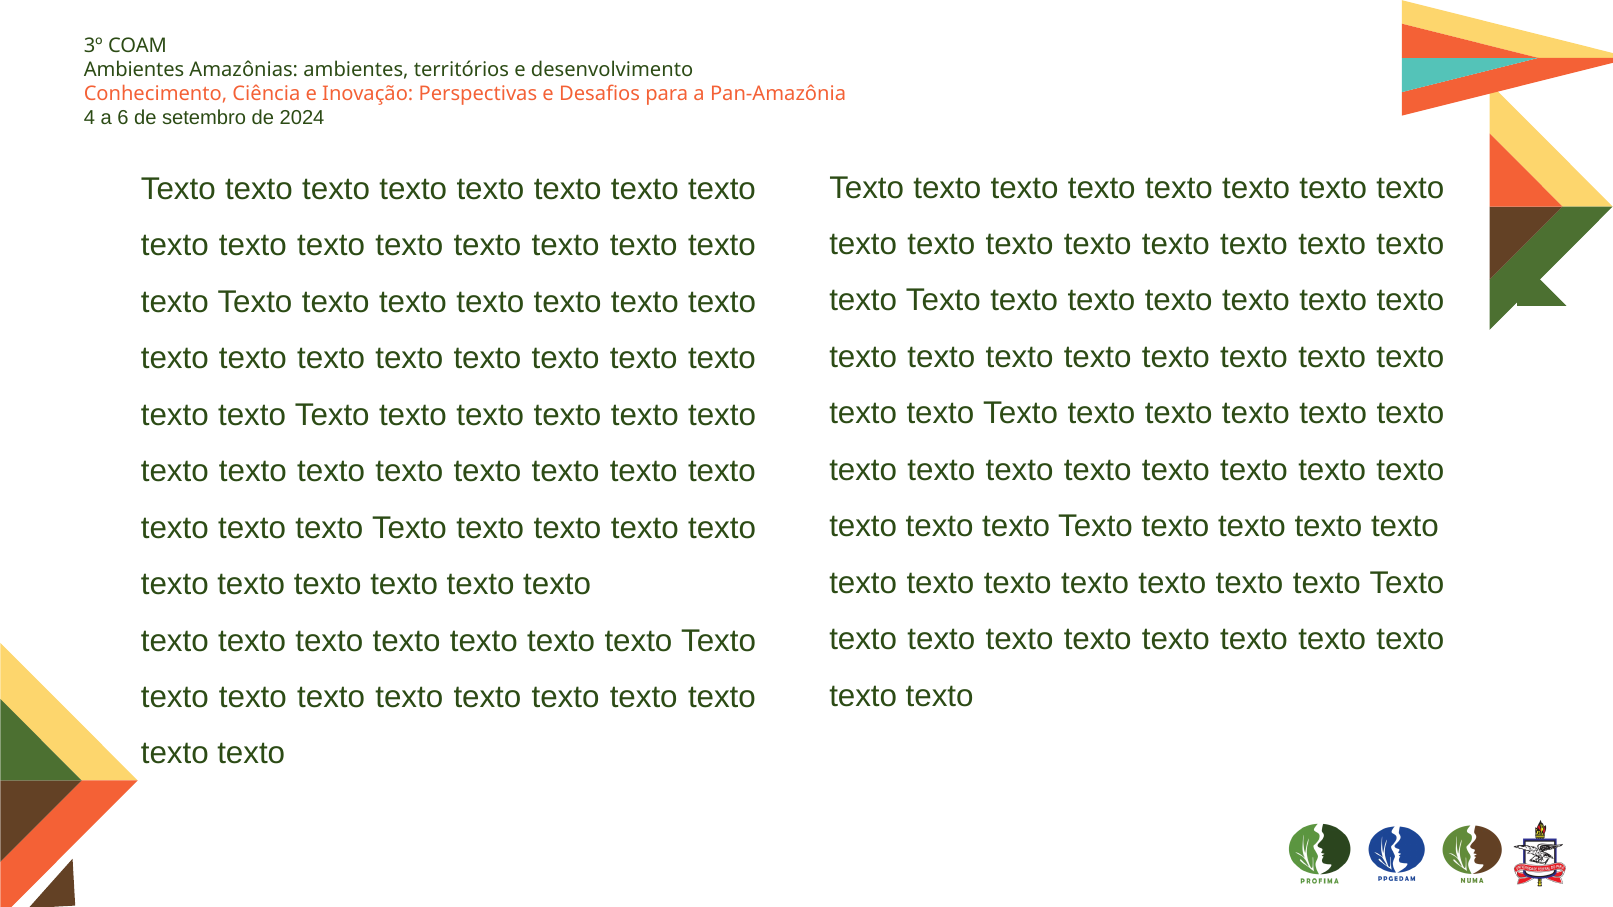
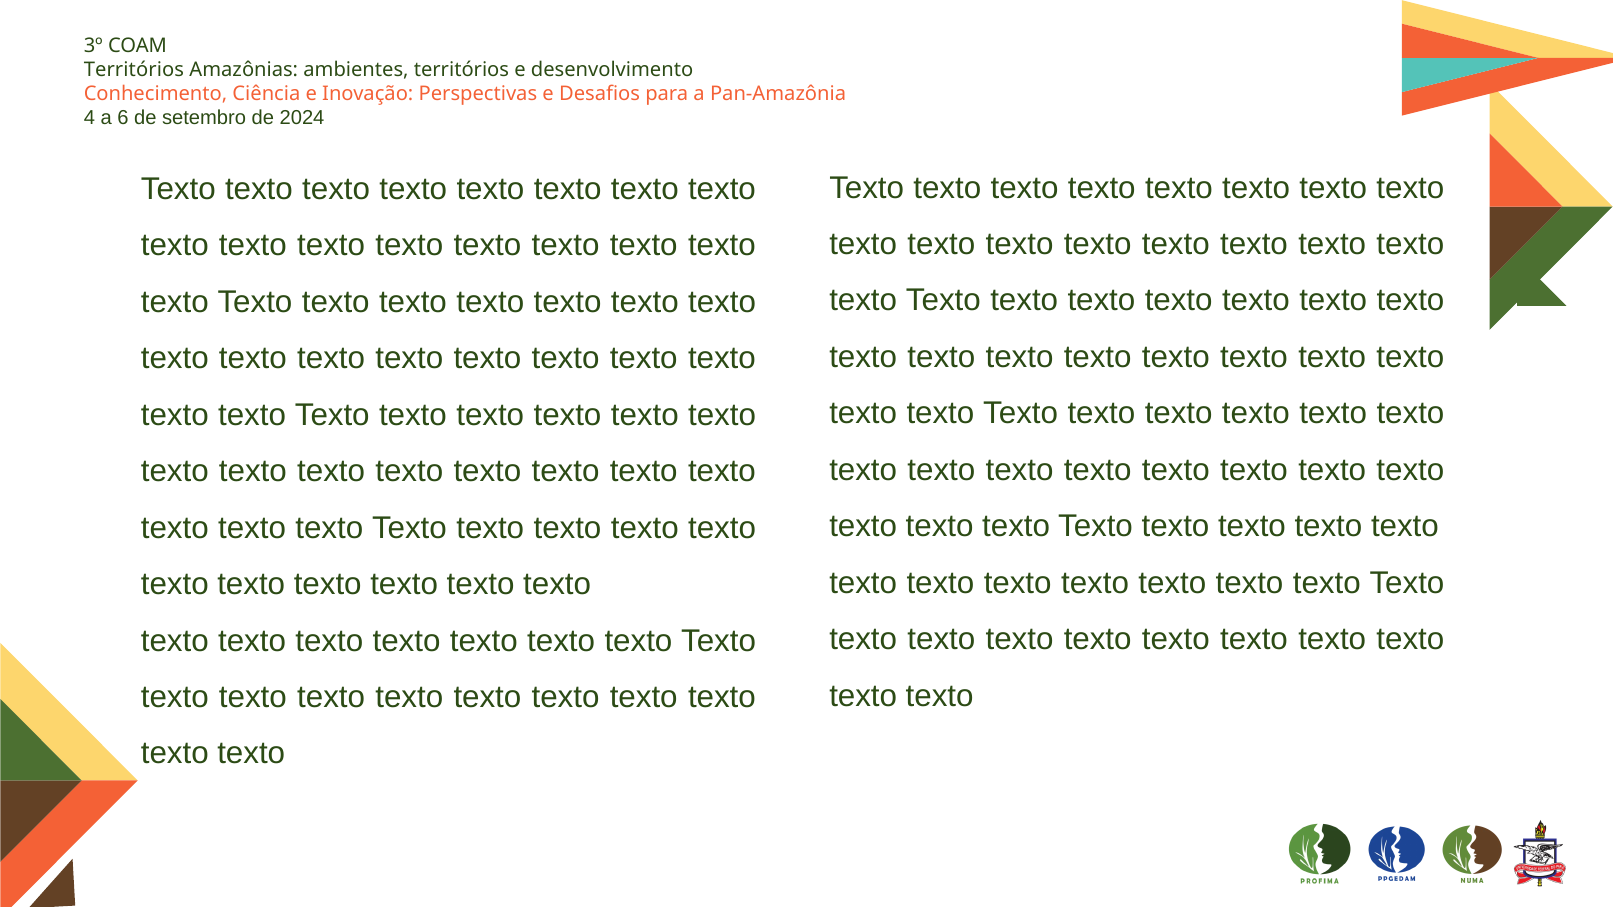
Ambientes: Ambientes -> Territórios (134, 70)
